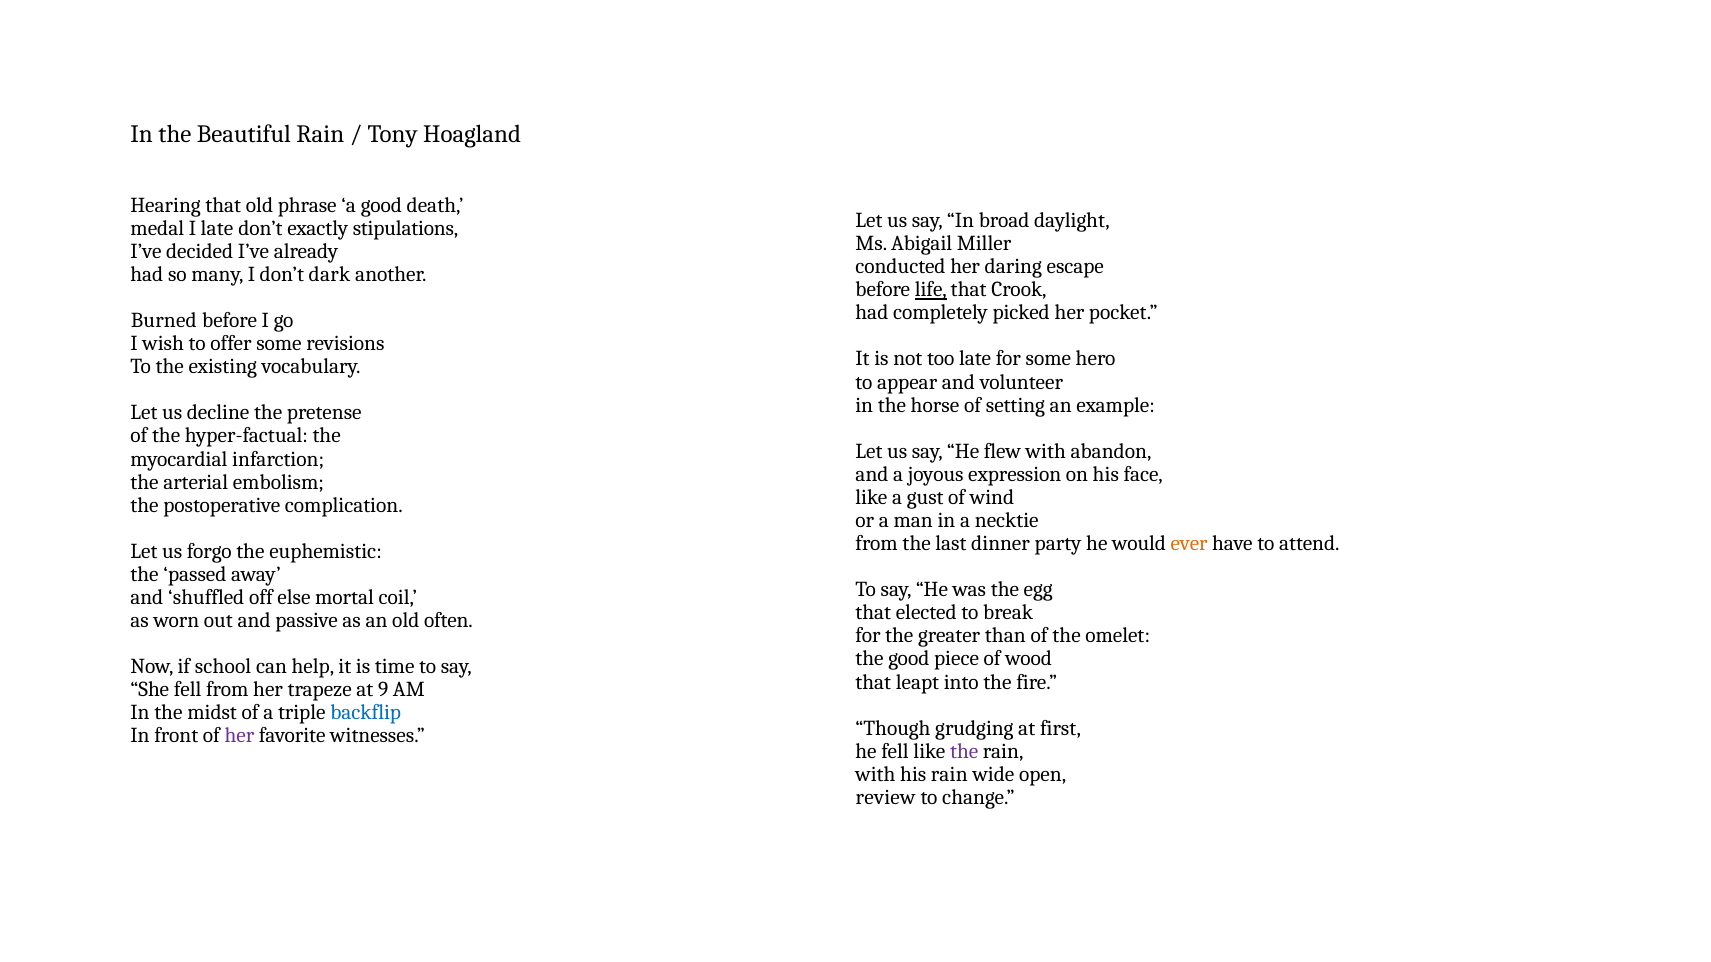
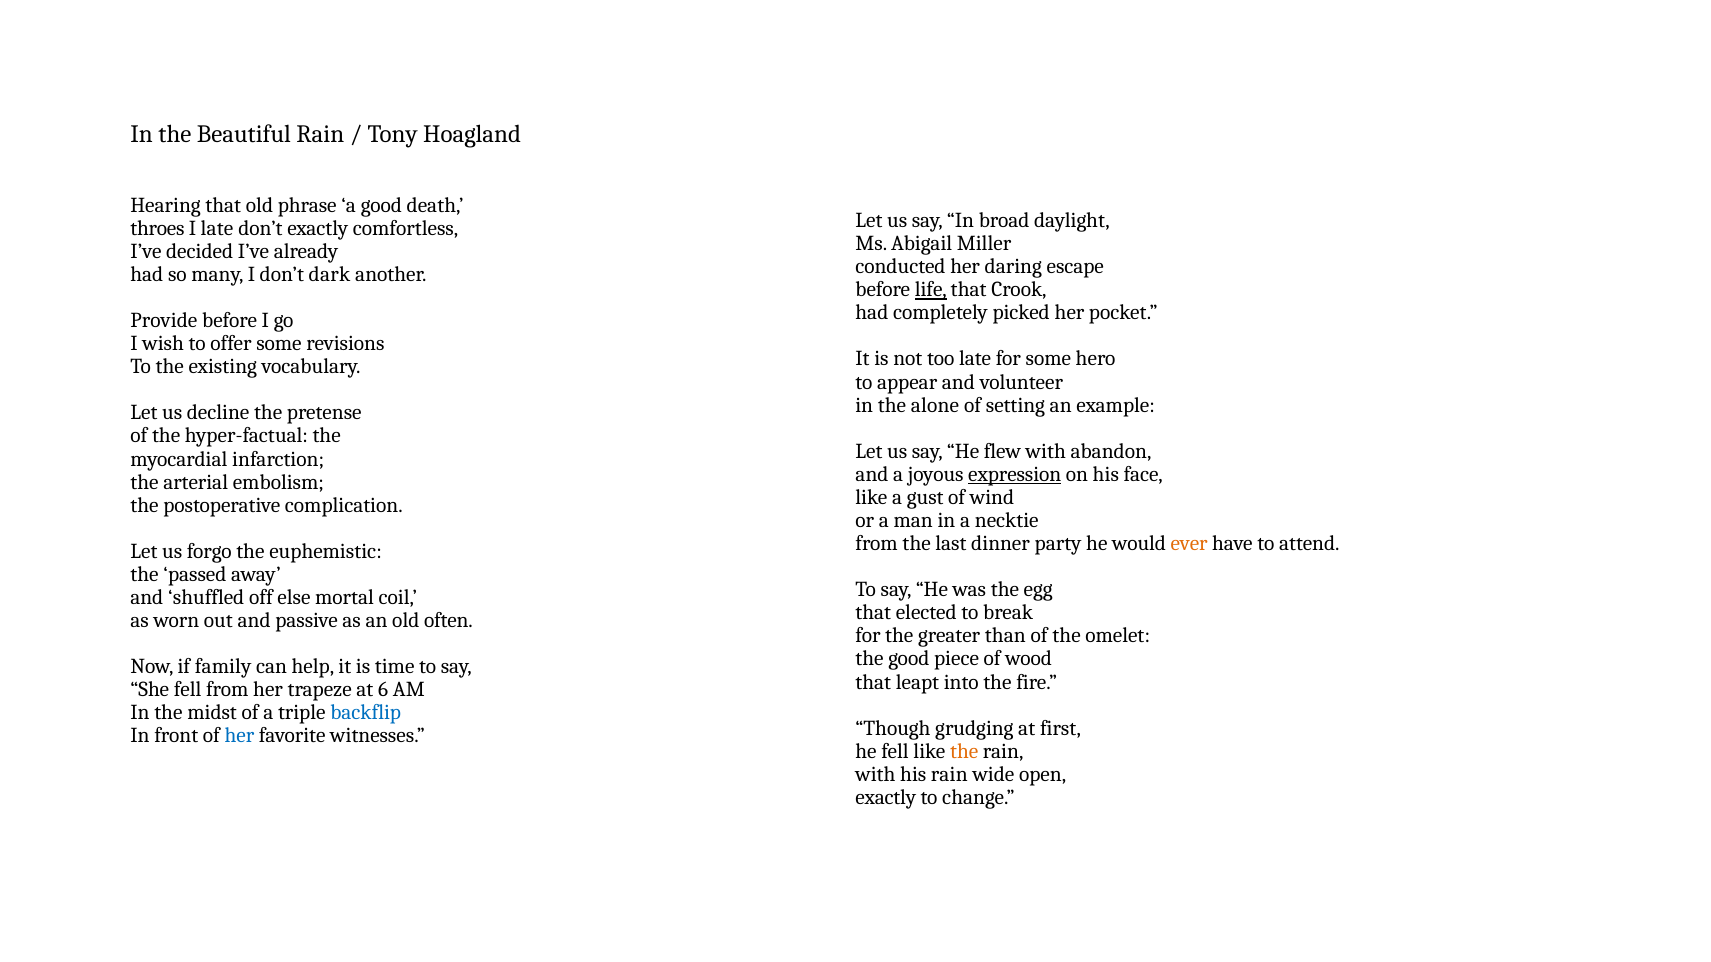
medal: medal -> throes (157, 228)
stipulations: stipulations -> comfortless (405, 228)
Burned: Burned -> Provide (164, 321)
horse: horse -> alone (935, 405)
expression underline: none -> present (1015, 475)
school: school -> family (223, 667)
9: 9 -> 6 (383, 690)
her colour: purple -> blue (239, 736)
the colour: purple -> orange (964, 752)
review: review -> exactly (886, 798)
